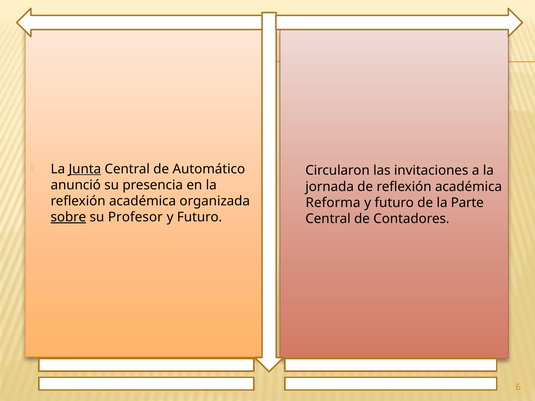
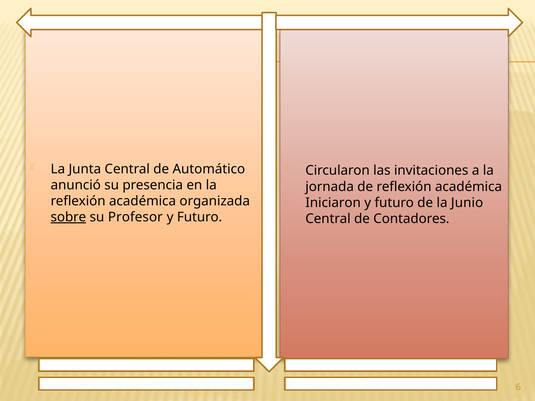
Junta underline: present -> none (85, 169)
Reforma: Reforma -> Iniciaron (333, 203)
Parte: Parte -> Junio (467, 203)
